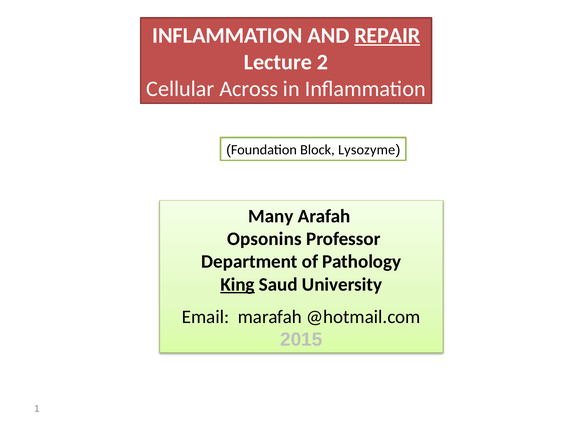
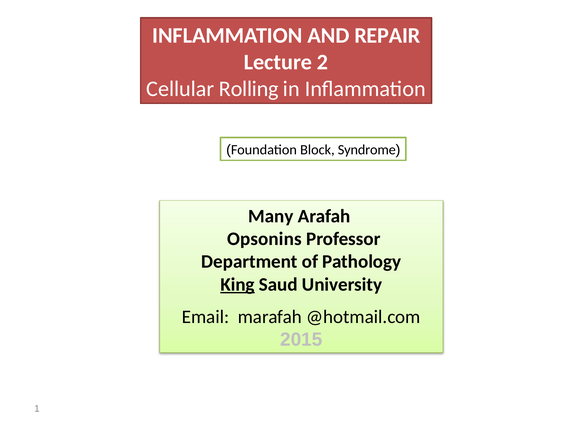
REPAIR underline: present -> none (387, 36)
Across: Across -> Rolling (249, 89)
Lysozyme: Lysozyme -> Syndrome (367, 150)
